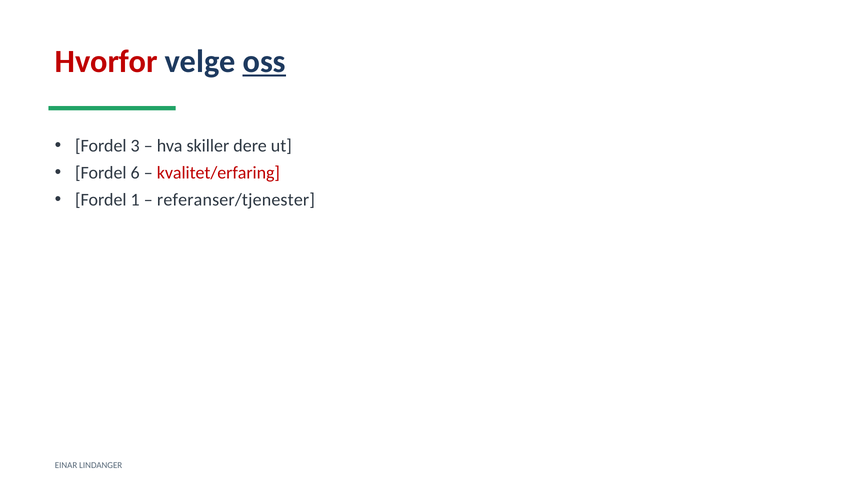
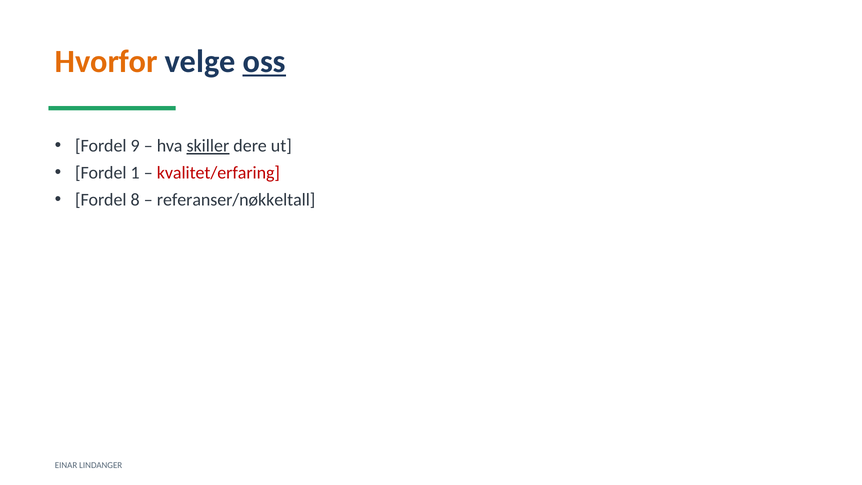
Hvorfor colour: red -> orange (106, 62)
3: 3 -> 9 (135, 146)
skiller underline: none -> present (208, 146)
6: 6 -> 1 (135, 173)
1: 1 -> 8 (135, 200)
referanser/tjenester: referanser/tjenester -> referanser/nøkkeltall (236, 200)
